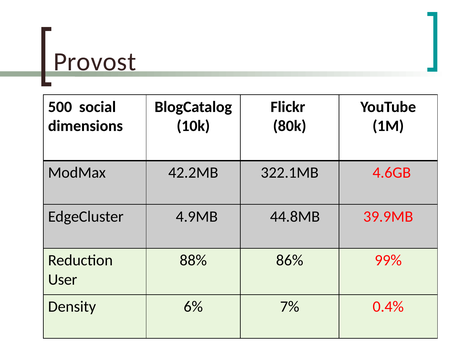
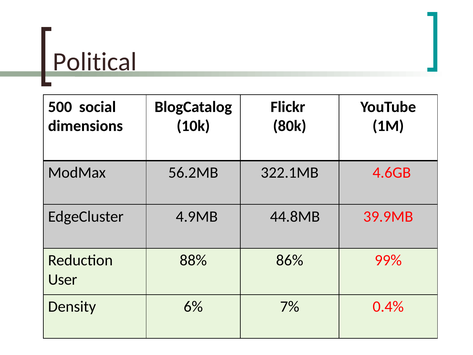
Provost: Provost -> Political (95, 62)
42.2MB: 42.2MB -> 56.2MB (193, 173)
